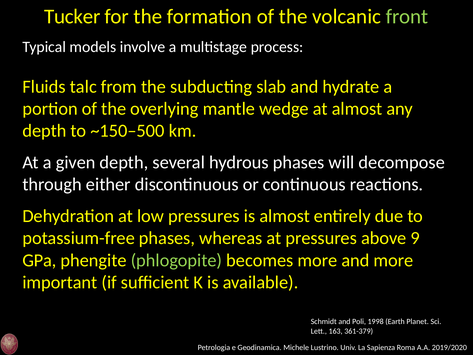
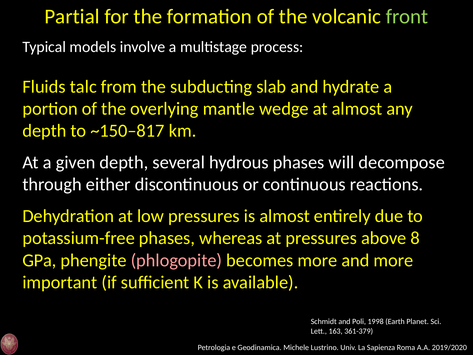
Tucker: Tucker -> Partial (72, 16)
~150–500: ~150–500 -> ~150–817 (128, 131)
9: 9 -> 8 (415, 238)
phlogopite colour: light green -> pink (176, 260)
